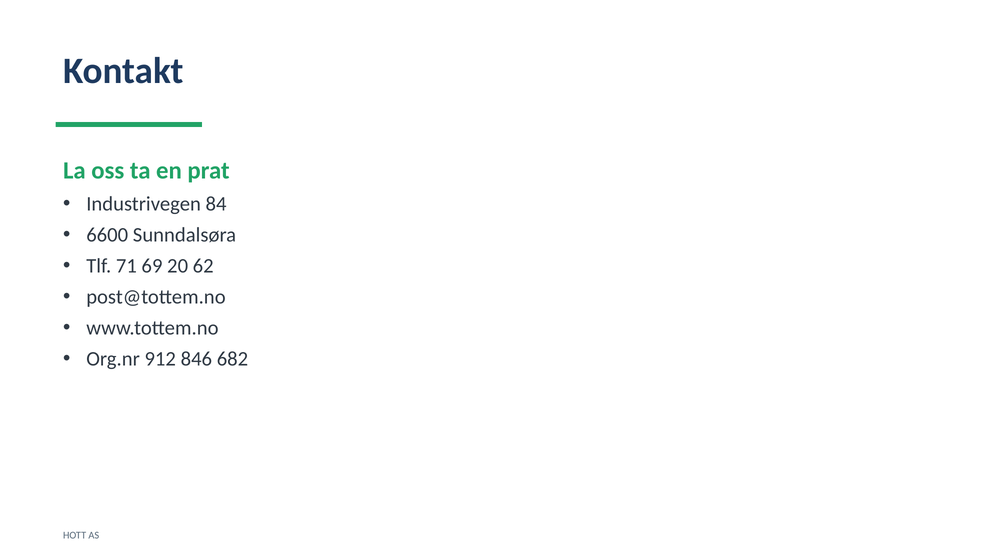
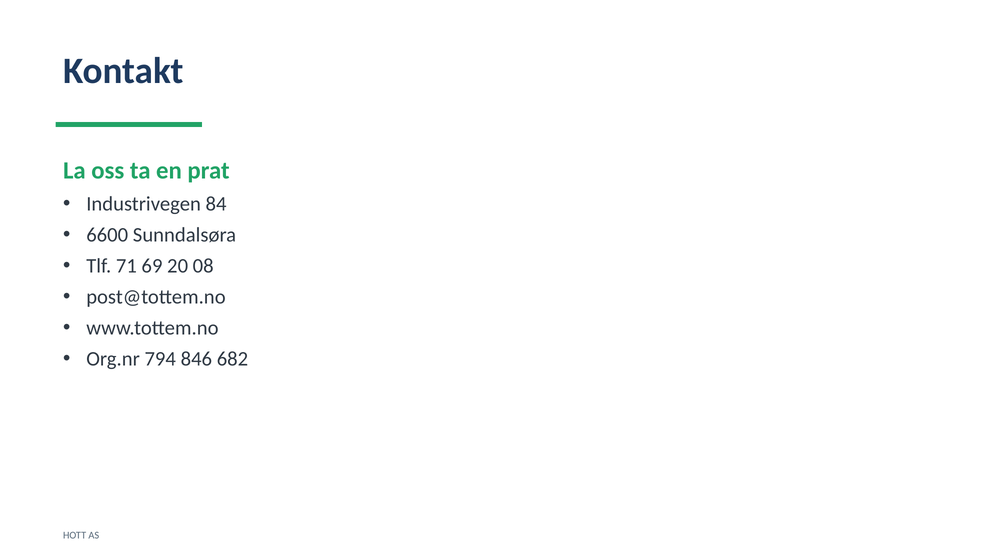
62: 62 -> 08 (203, 266)
912: 912 -> 794 (160, 359)
